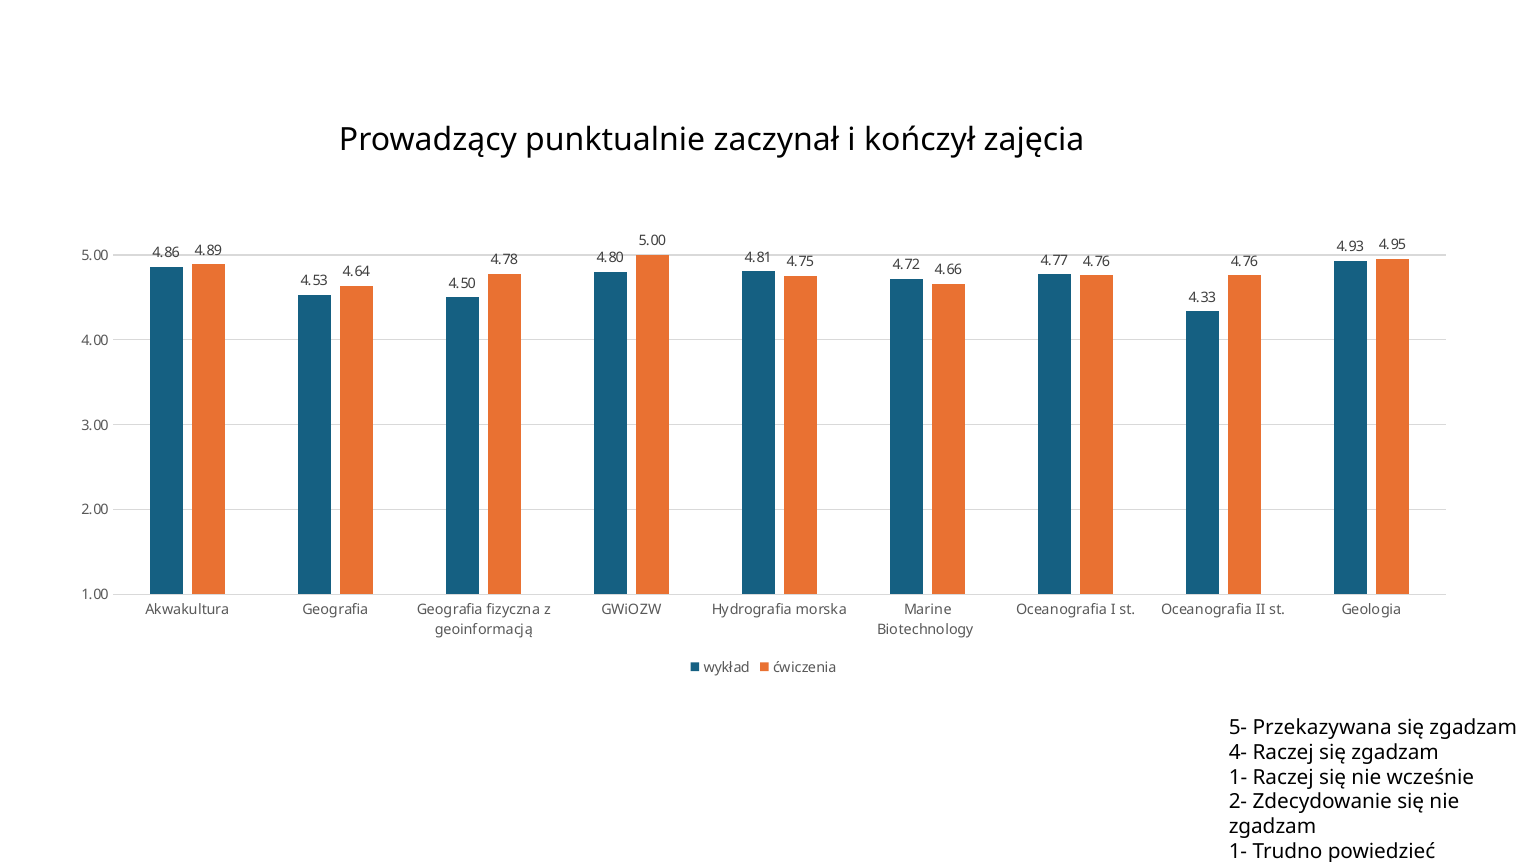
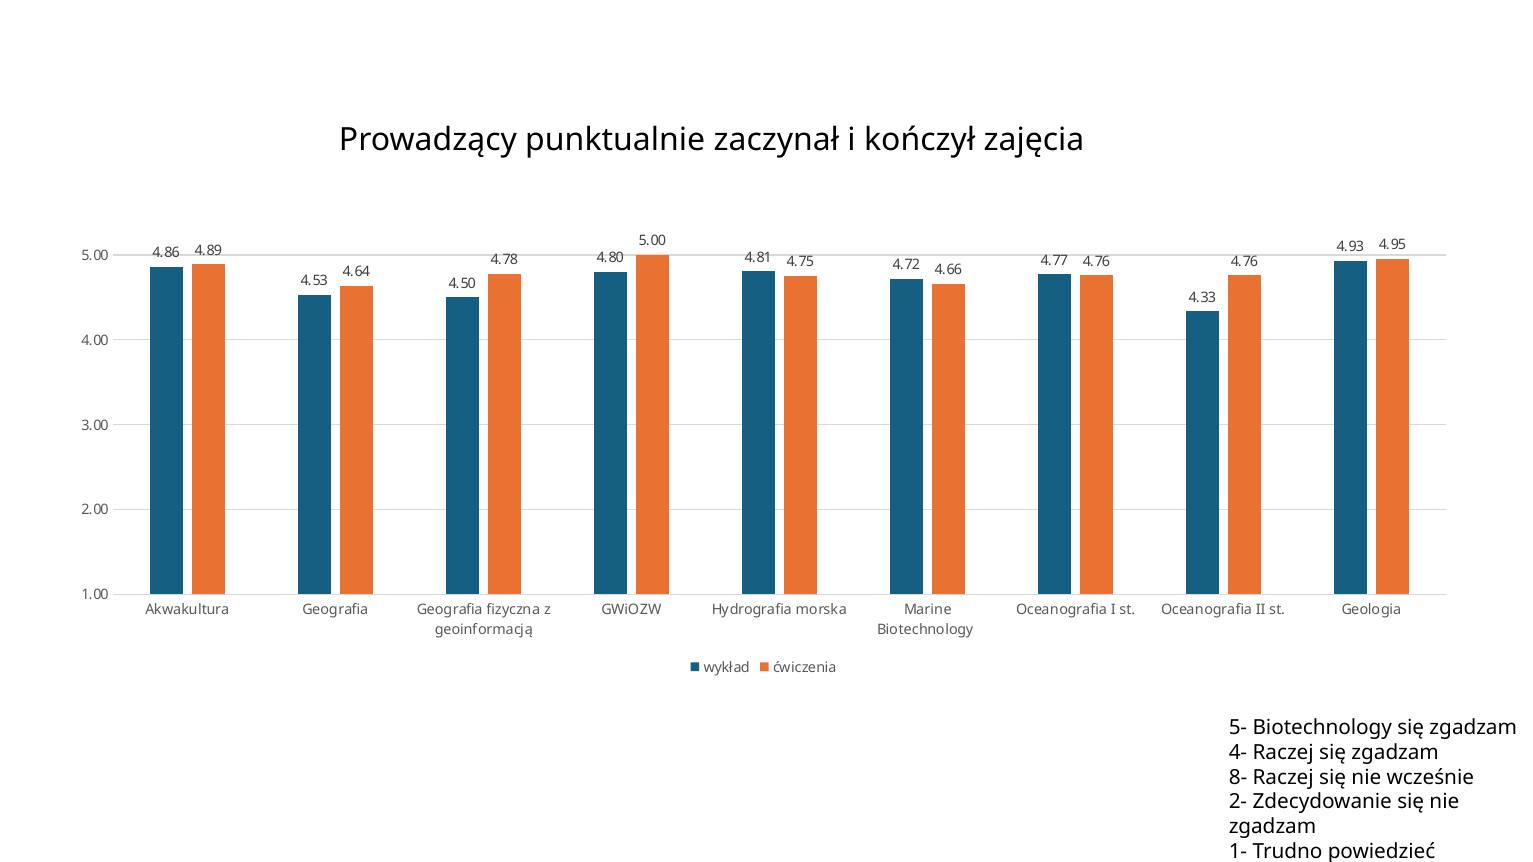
5- Przekazywana: Przekazywana -> Biotechnology (1322, 728)
1-: 1- -> 8- (1238, 777)
